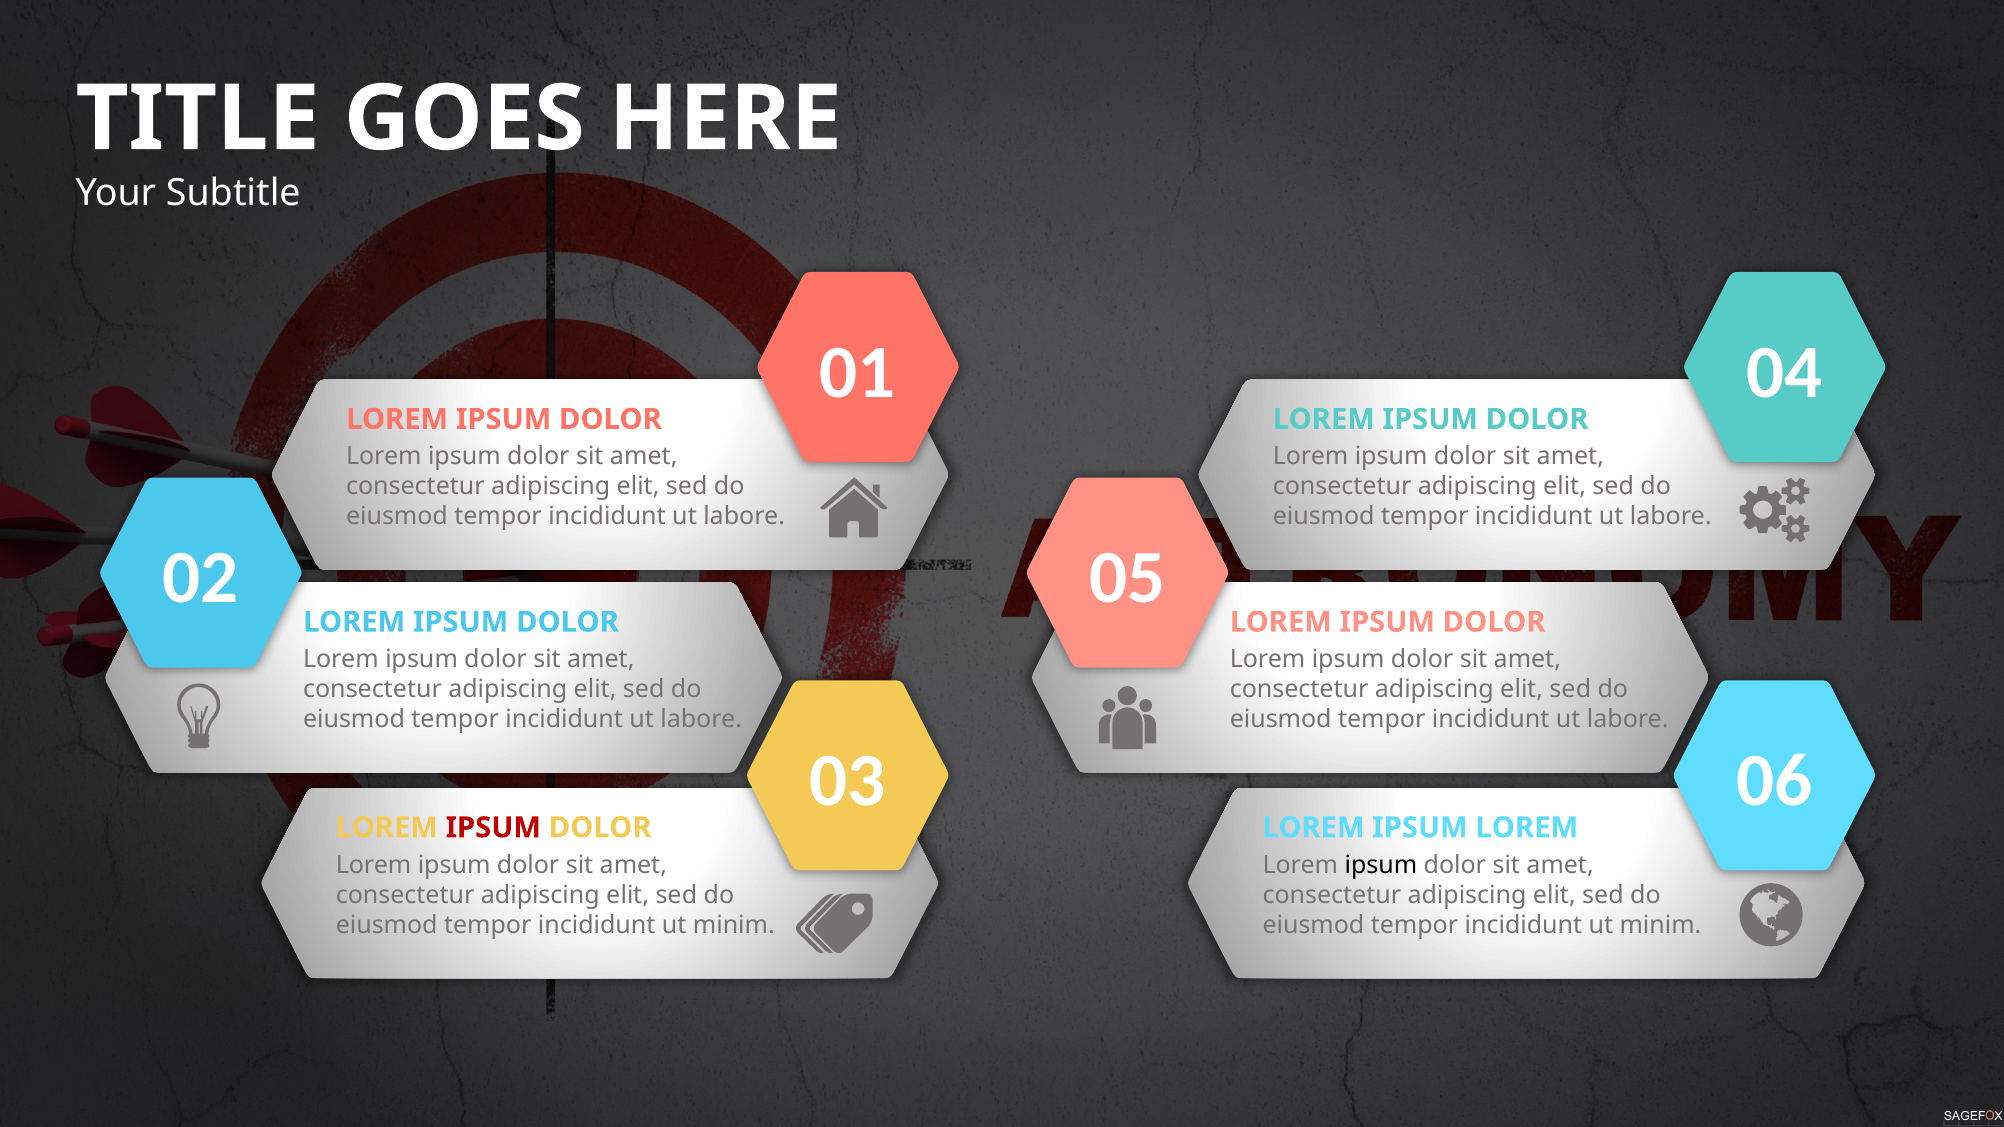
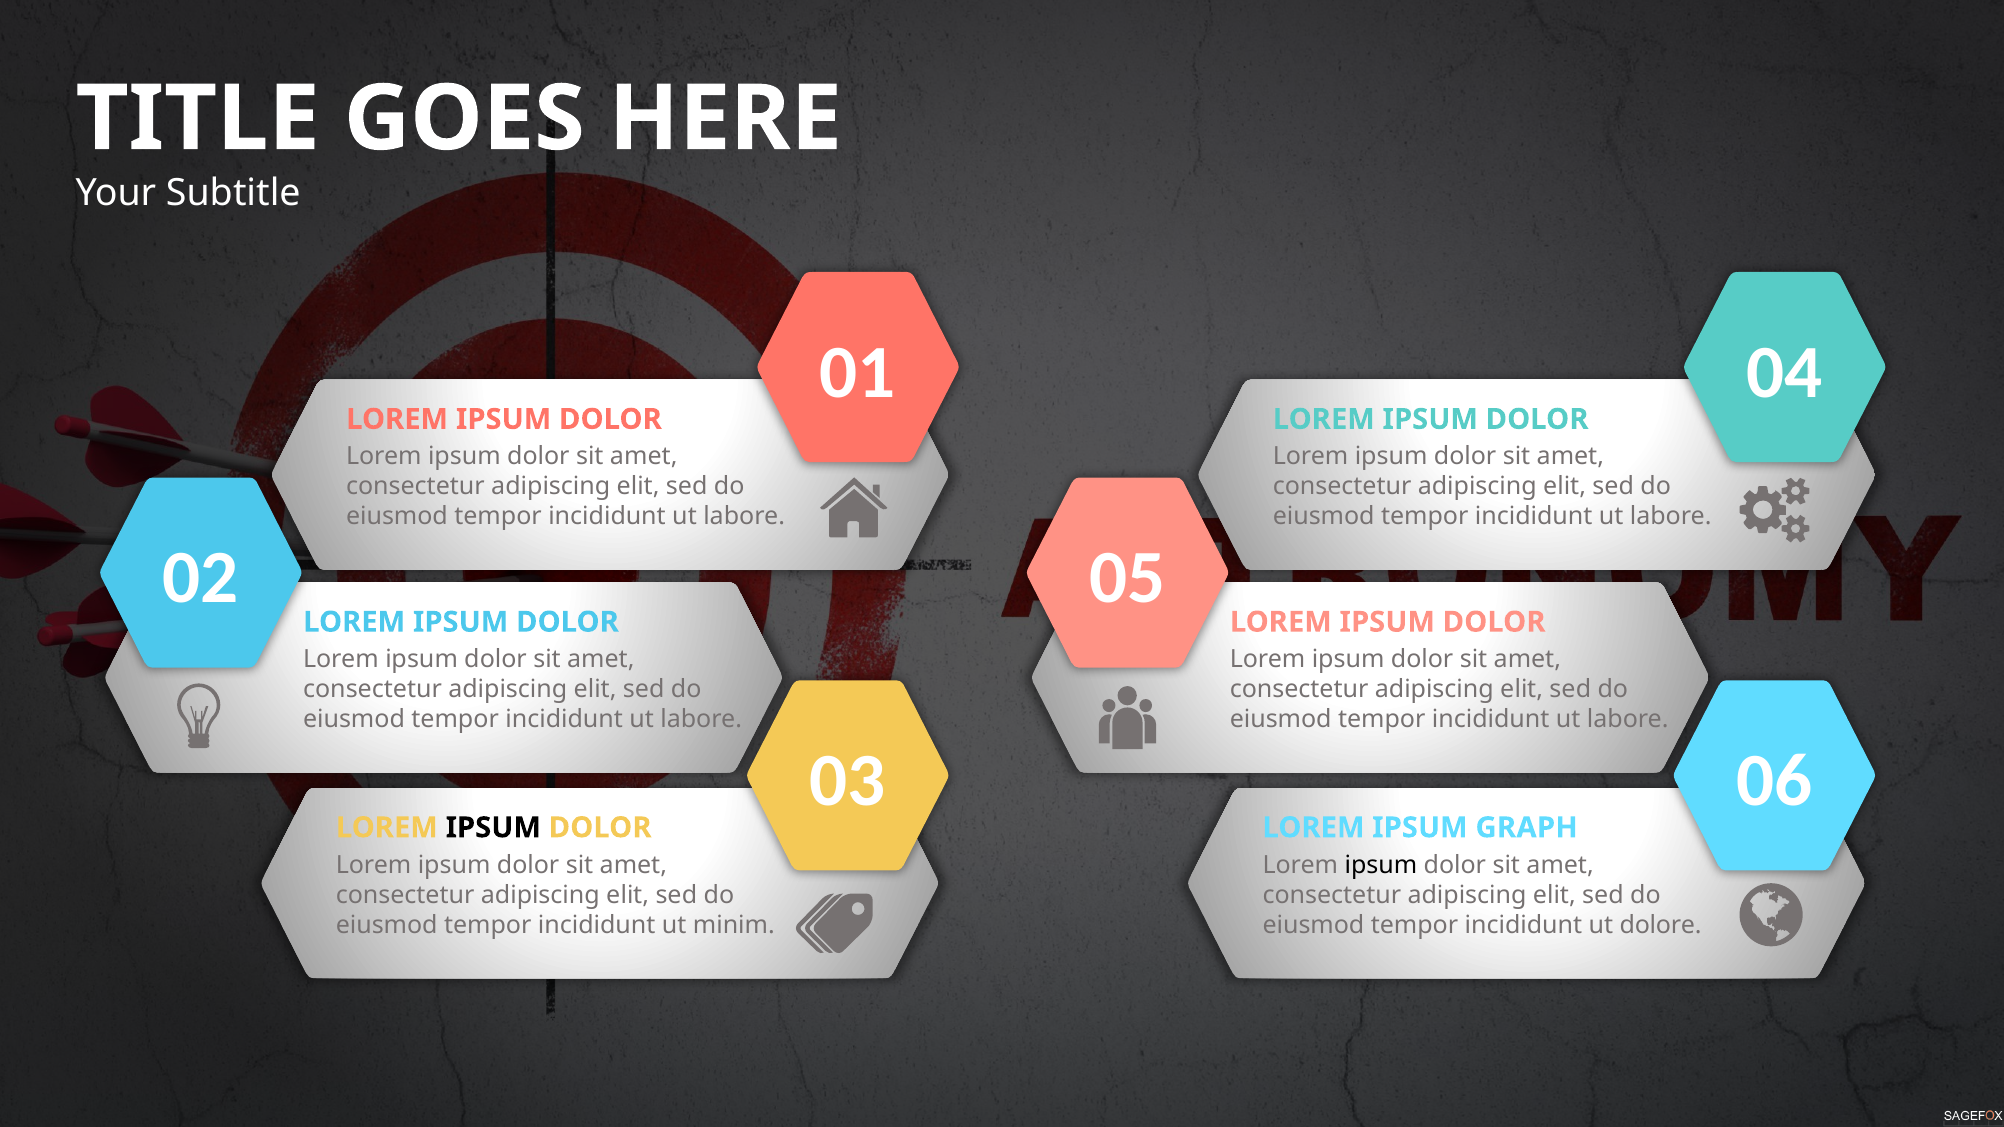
IPSUM colour: red -> black (493, 828)
IPSUM LOREM: LOREM -> GRAPH (1527, 828)
minim: minim -> dolore (1661, 925)
